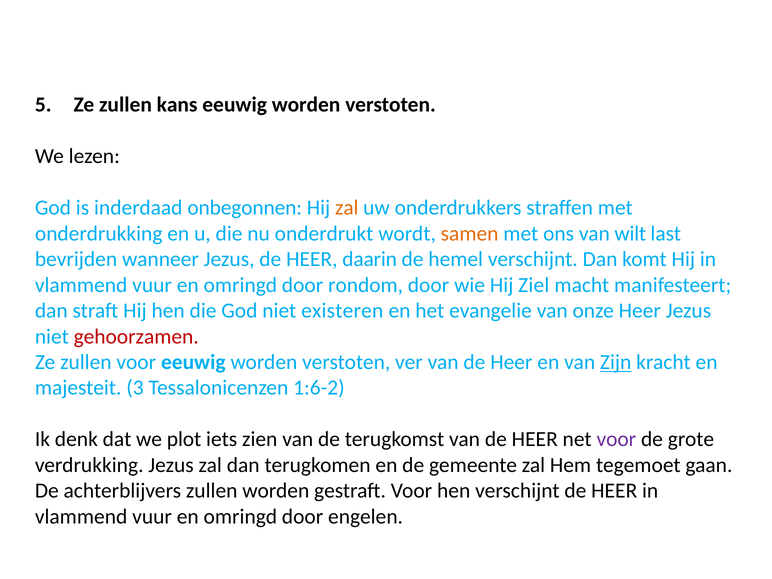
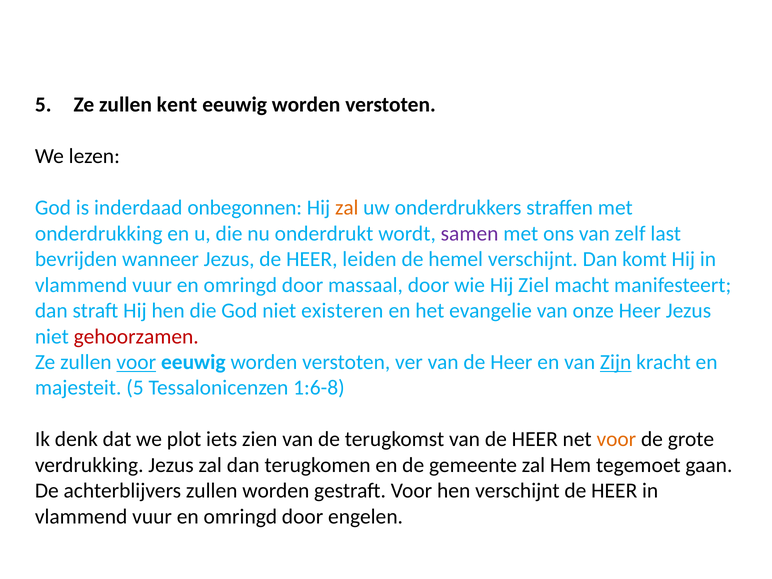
kans: kans -> kent (177, 105)
samen colour: orange -> purple (470, 233)
wilt: wilt -> zelf (630, 233)
daarin: daarin -> leiden (369, 259)
rondom: rondom -> massaal (366, 285)
voor underline: none -> present (136, 362)
majesteit 3: 3 -> 5 (135, 388)
1:6-2: 1:6-2 -> 1:6-8 (319, 388)
voor colour: purple -> orange (616, 439)
